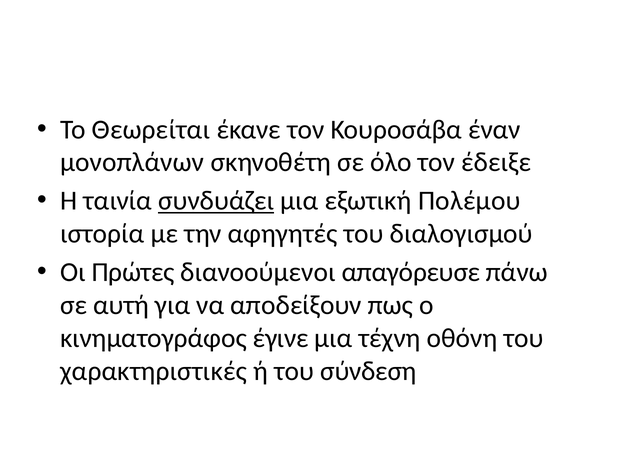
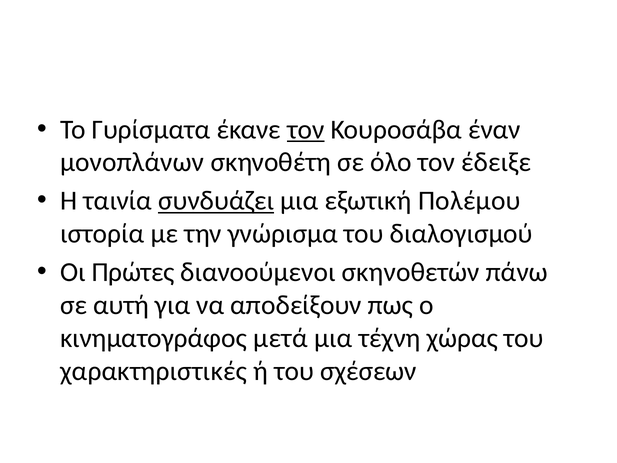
Θεωρείται: Θεωρείται -> Γυρίσματα (151, 129)
τον underline: none -> present (306, 129)
αφηγητές: αφηγητές -> γνώρισμα (283, 234)
απαγόρευσε: απαγόρευσε -> σκηνοθετών (411, 272)
έγινε: έγινε -> μετά (281, 338)
οθόνη: οθόνη -> χώρας (462, 338)
σύνδεση: σύνδεση -> σχέσεων (368, 371)
